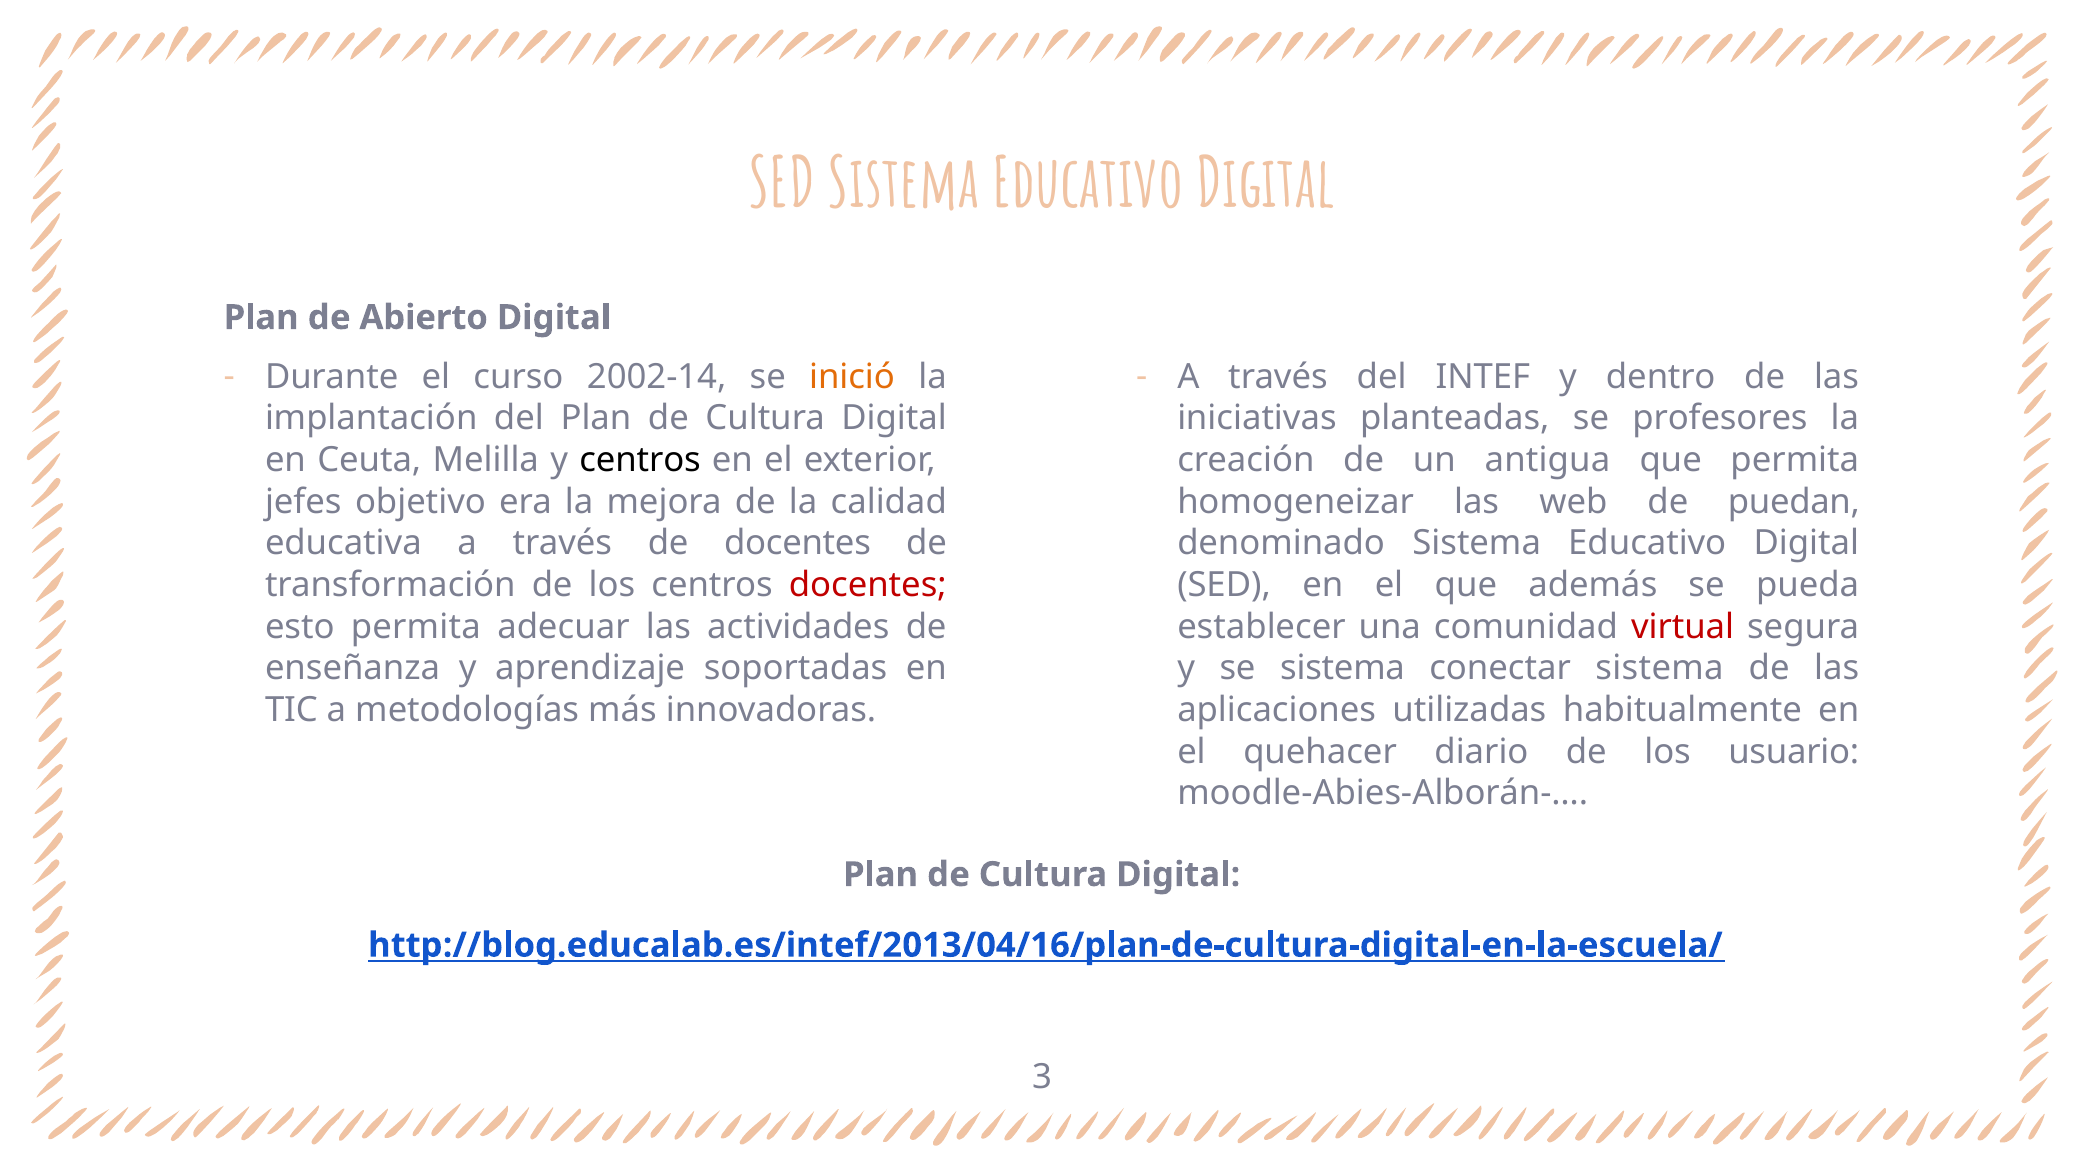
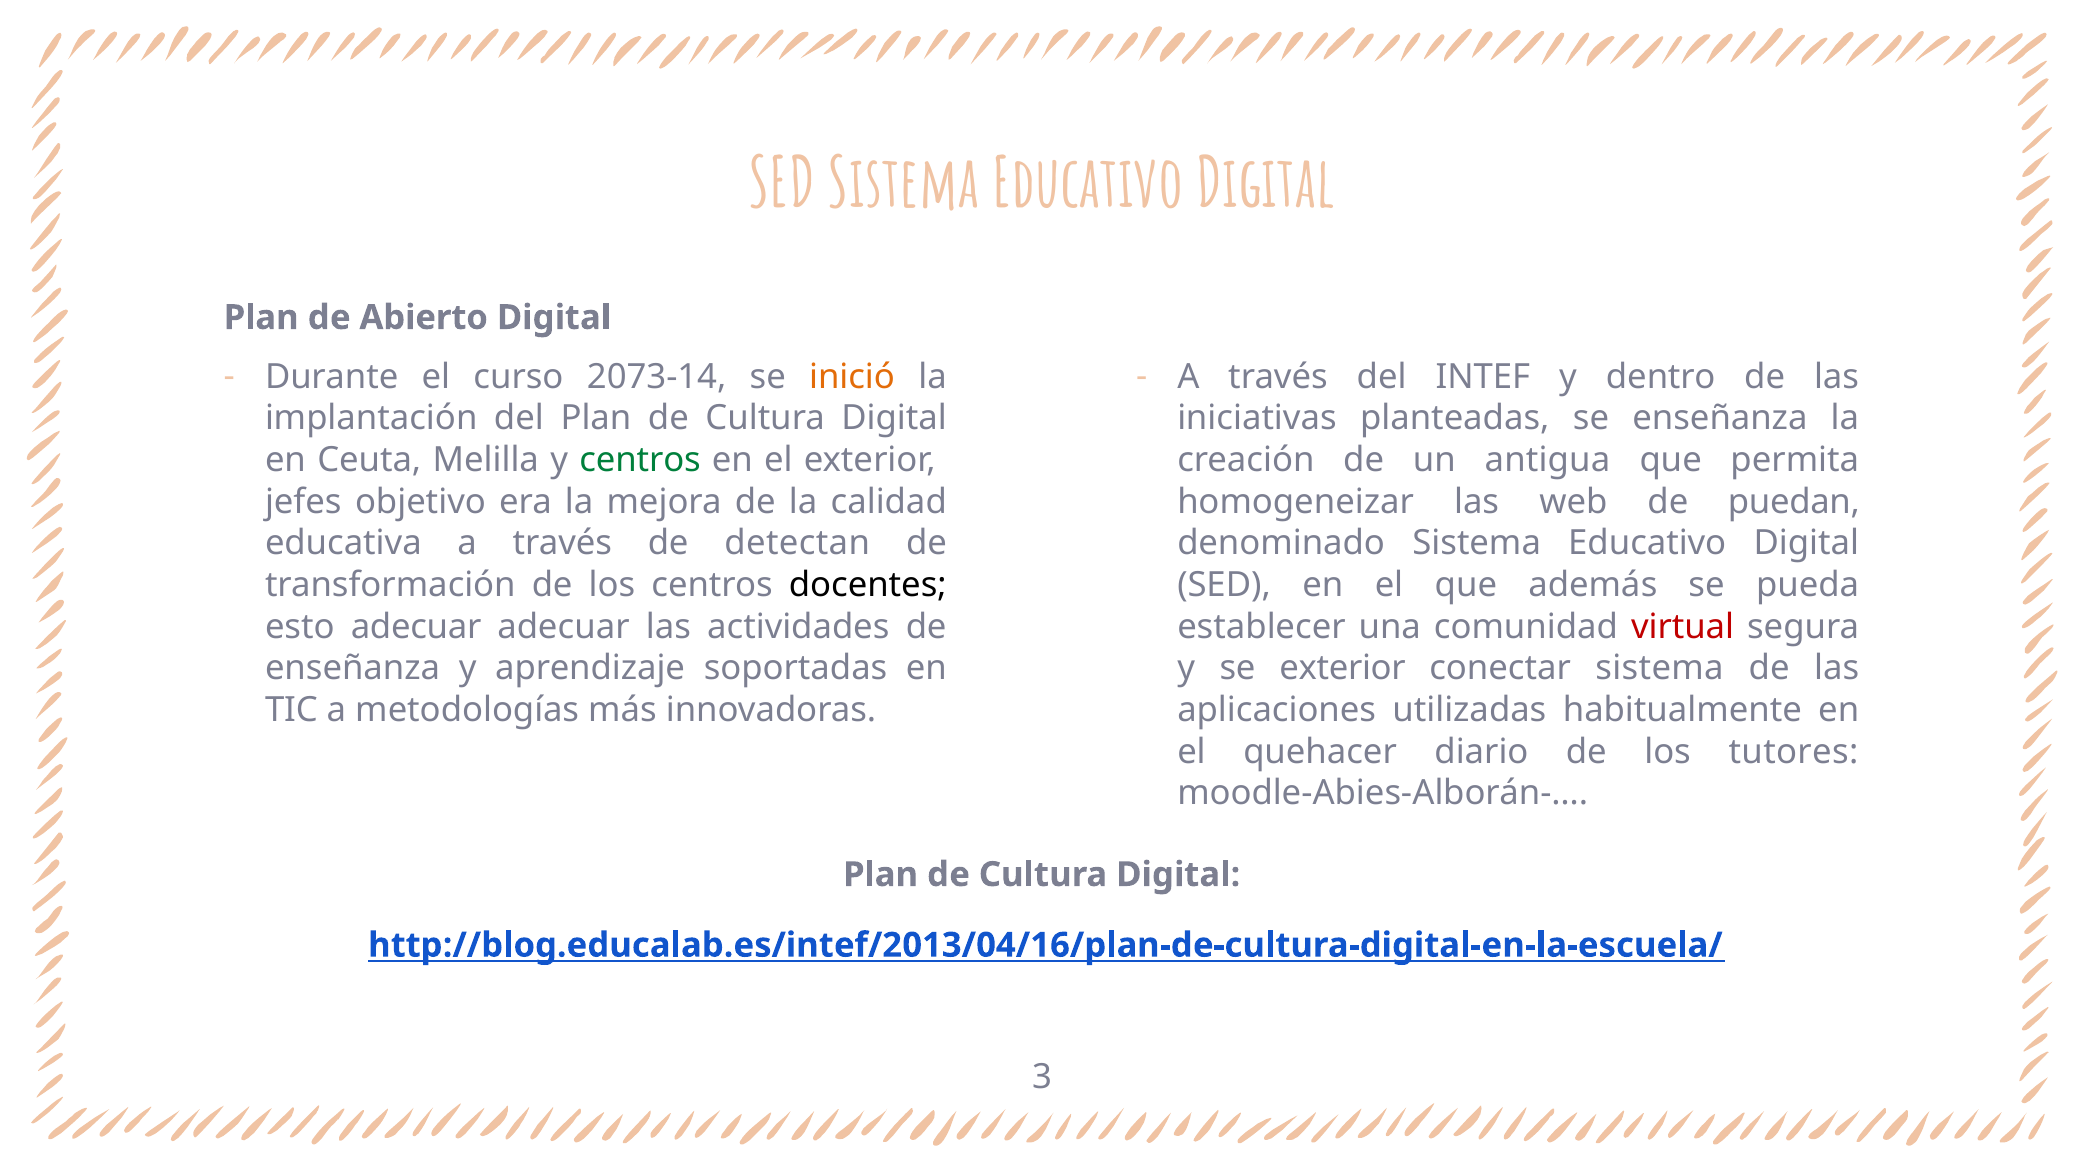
2002-14: 2002-14 -> 2073-14 (657, 377)
se profesores: profesores -> enseñanza (1720, 418)
centros colour: black -> green (640, 460)
de docentes: docentes -> detectan (797, 543)
docentes colour: red -> black (868, 585)
esto permita: permita -> adecuar (416, 627)
se sistema: sistema -> exterior (1343, 668)
usuario: usuario -> tutores (1793, 752)
